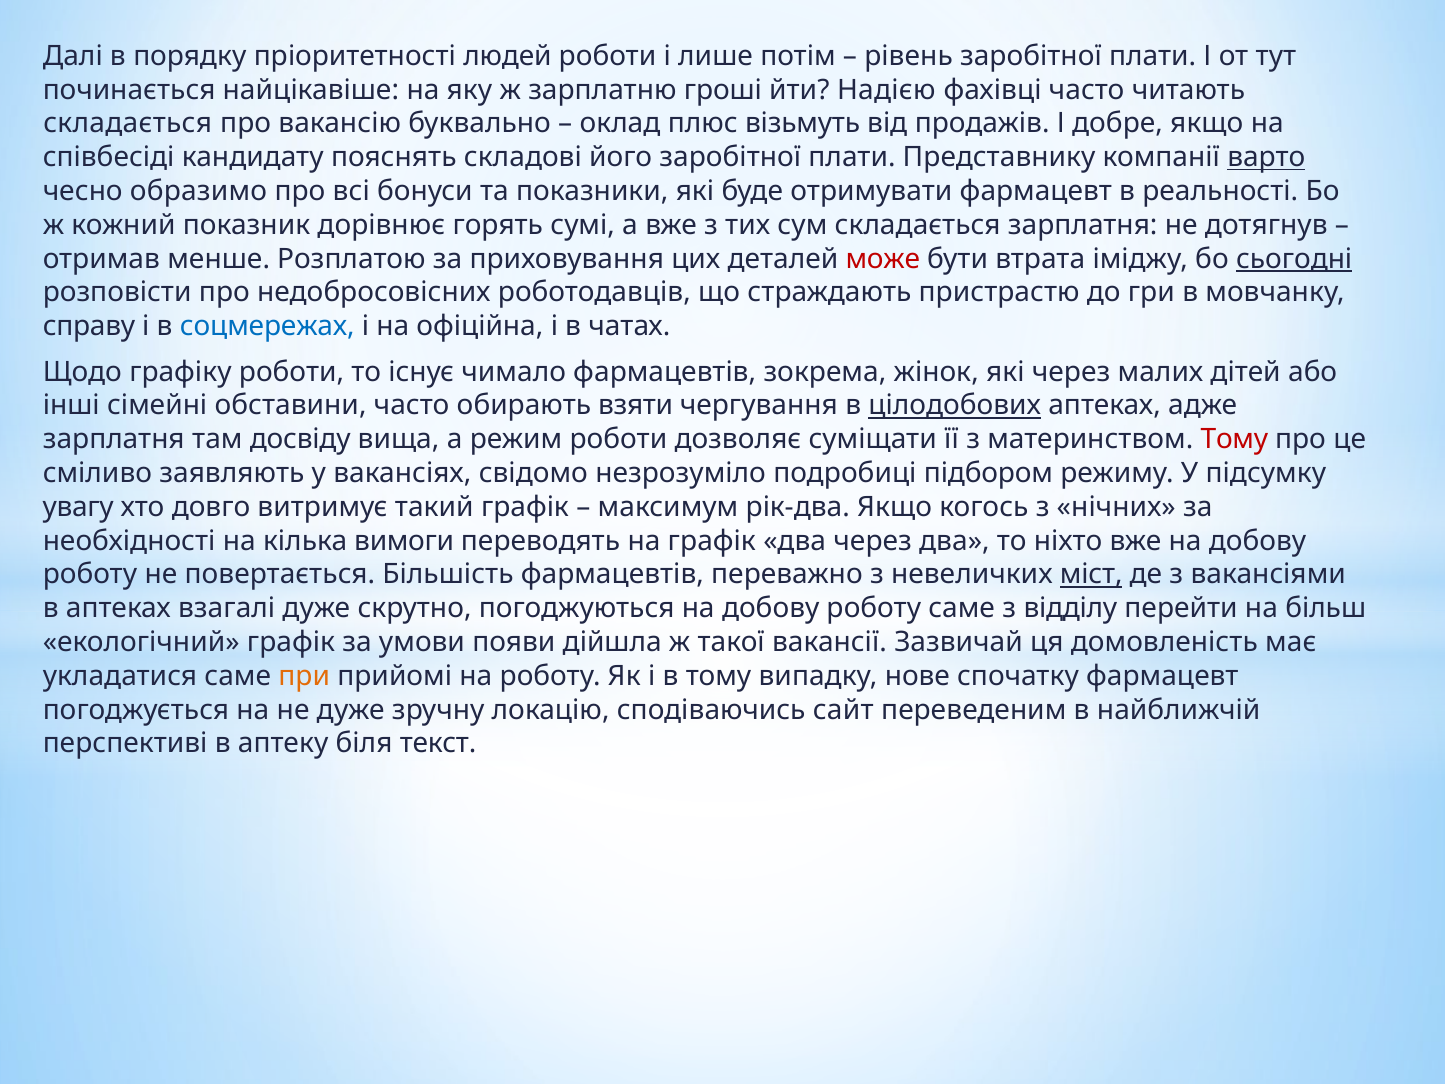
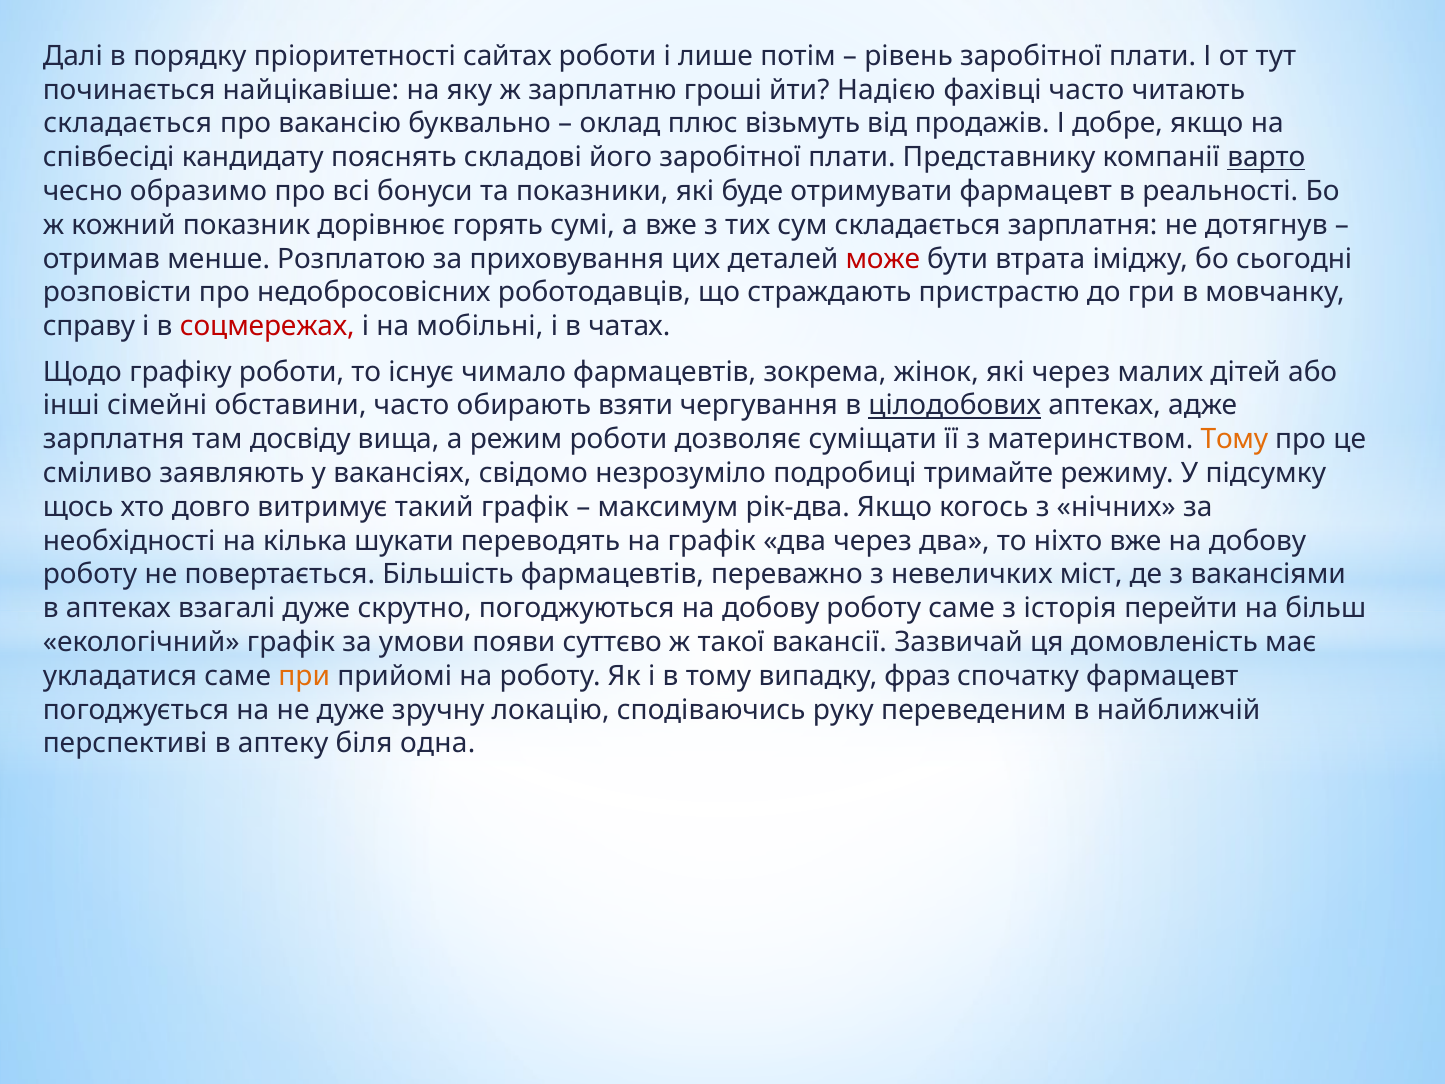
людей: людей -> сайтах (507, 56)
сьогодні underline: present -> none (1294, 259)
соцмережах colour: blue -> red (267, 326)
офіційна: офіційна -> мобільні (480, 326)
Тому colour: red -> orange (1234, 439)
підбором: підбором -> тримайте (989, 473)
увагу: увагу -> щось (78, 507)
вимоги: вимоги -> шукати (404, 541)
міст underline: present -> none (1091, 574)
відділу: відділу -> історія (1070, 608)
дійшла: дійшла -> суттєво (612, 642)
нове: нове -> фраз (918, 676)
сайт: сайт -> руку (843, 710)
текст: текст -> одна (438, 743)
